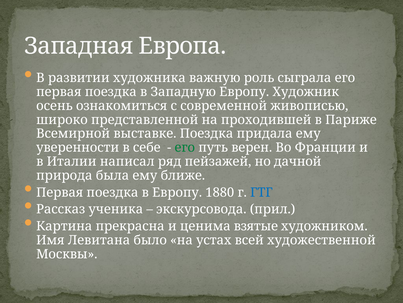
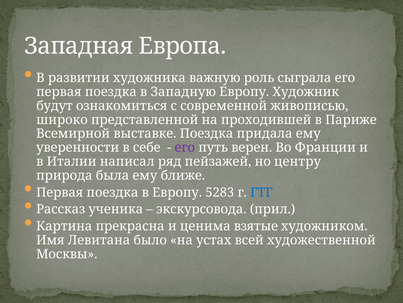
осень: осень -> будут (54, 106)
его colour: green -> purple (185, 147)
дачной: дачной -> центру (297, 161)
1880: 1880 -> 5283 (220, 192)
